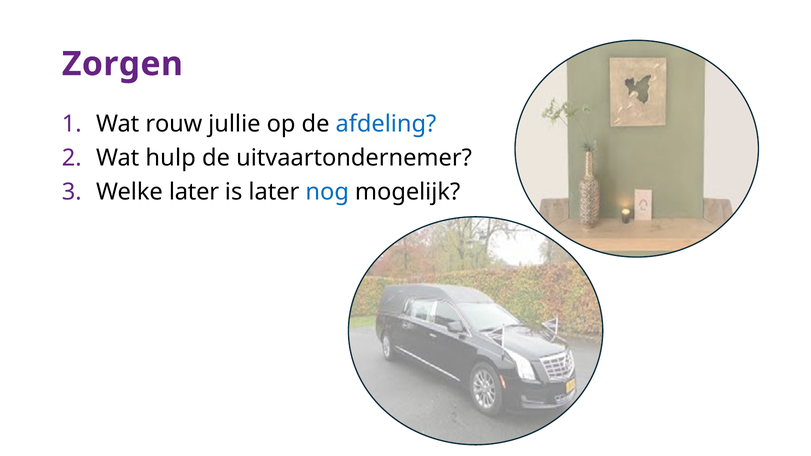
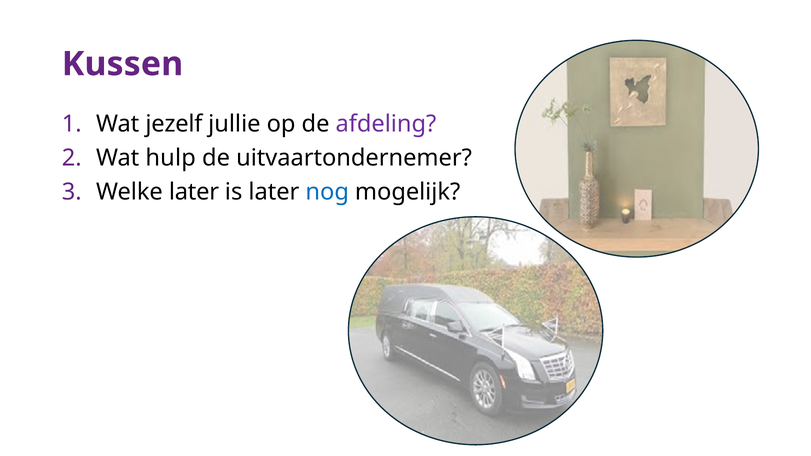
Zorgen: Zorgen -> Kussen (122, 64)
rouw: rouw -> jezelf (174, 124)
afdeling colour: blue -> purple (386, 124)
